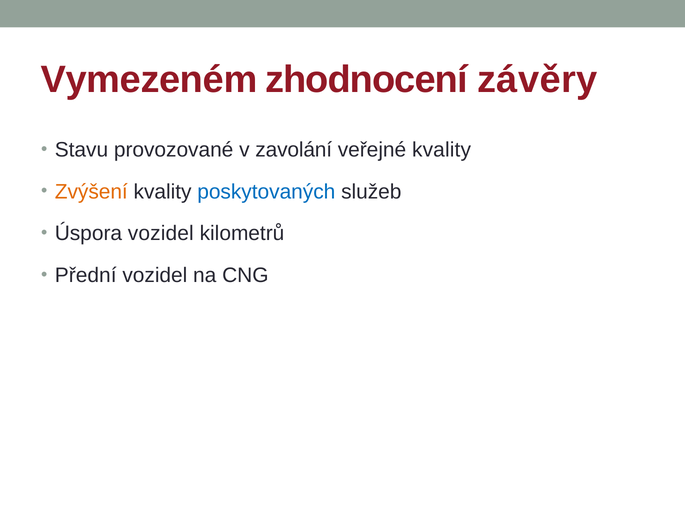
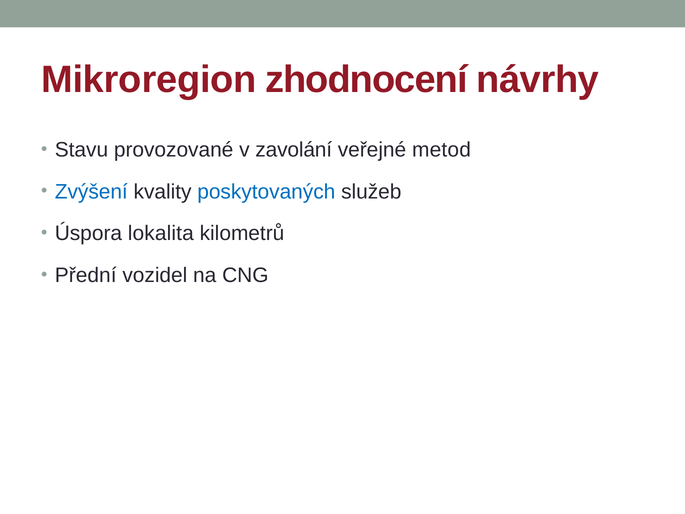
Vymezeném: Vymezeném -> Mikroregion (149, 80)
závěry: závěry -> návrhy (538, 80)
veřejné kvality: kvality -> metod (441, 150)
Zvýšení colour: orange -> blue (91, 192)
Úspora vozidel: vozidel -> lokalita (161, 233)
